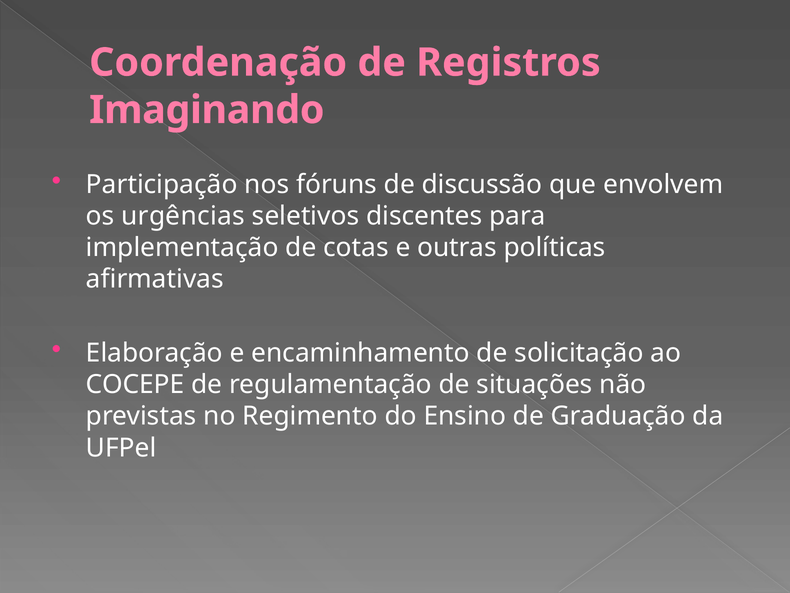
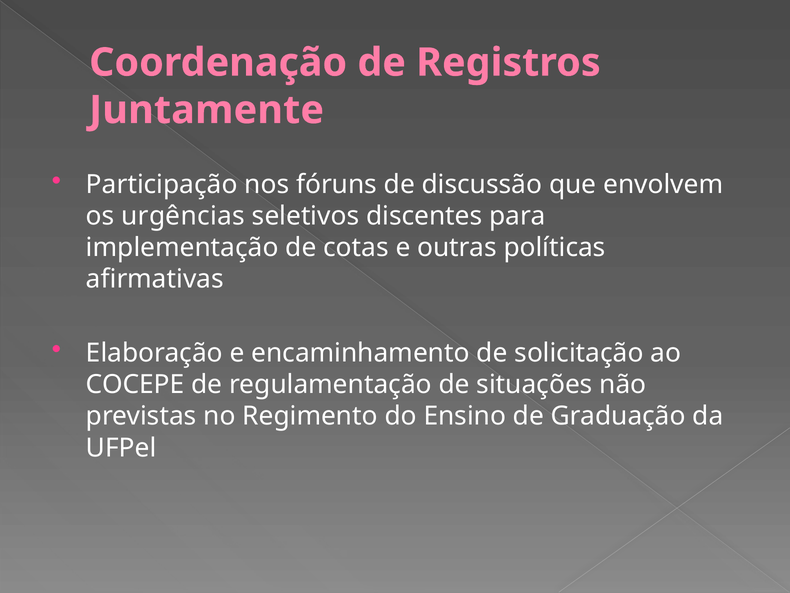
Imaginando: Imaginando -> Juntamente (207, 110)
